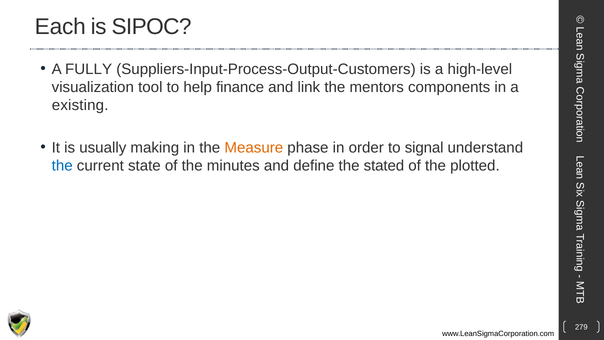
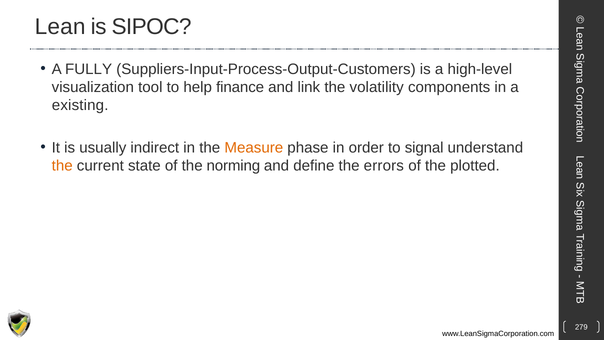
Each: Each -> Lean (60, 27)
mentors: mentors -> volatility (377, 87)
making: making -> indirect (155, 148)
the colour: blue -> orange (62, 166)
minutes: minutes -> norming (233, 166)
stated: stated -> errors (384, 166)
